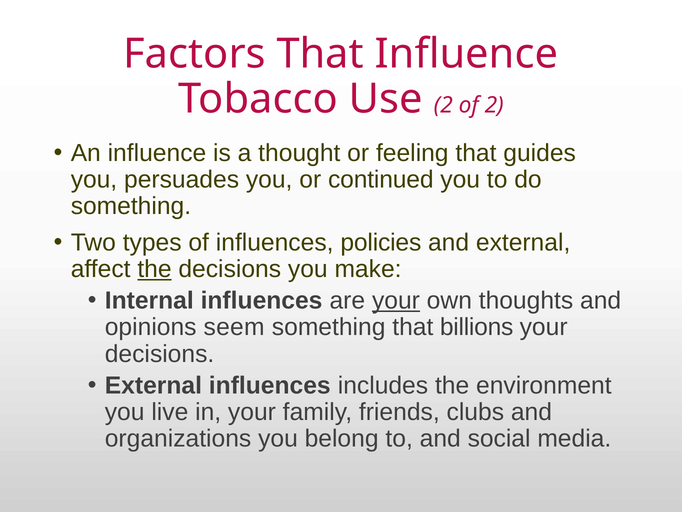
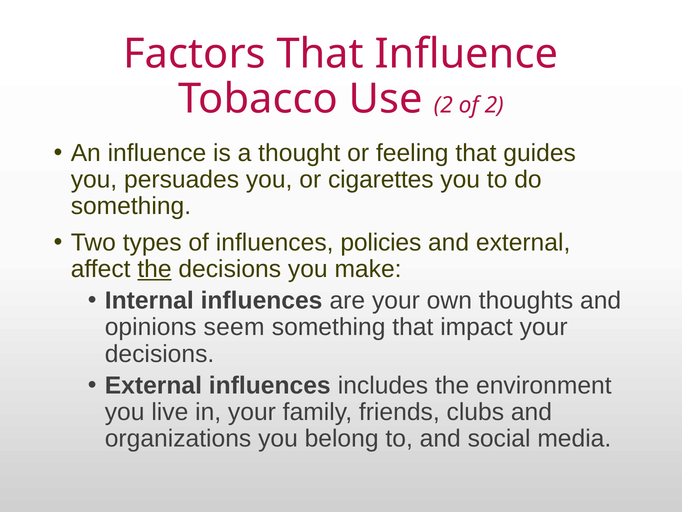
continued: continued -> cigarettes (381, 179)
your underline: present -> none (396, 300)
billions: billions -> impact (477, 327)
